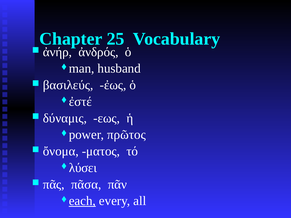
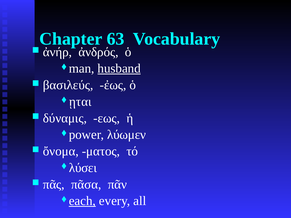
25: 25 -> 63 (116, 39)
husband underline: none -> present (119, 69)
ἐστέ: ἐστέ -> ῃται (80, 102)
πρῶτος: πρῶτος -> λύωμεν (127, 135)
